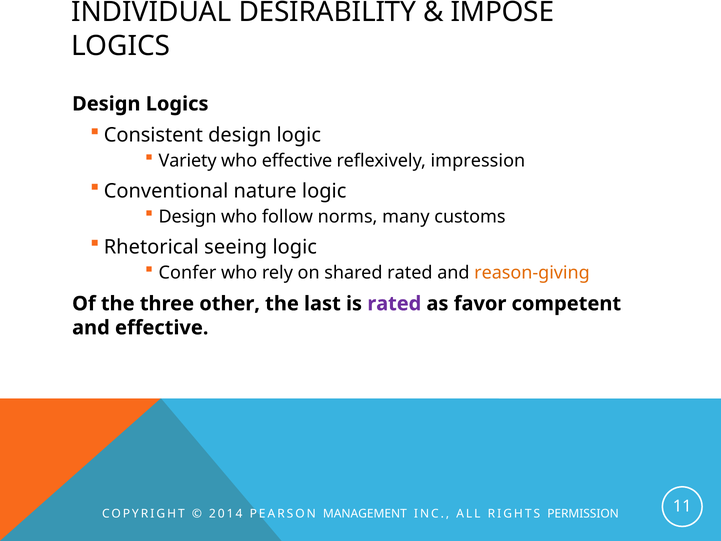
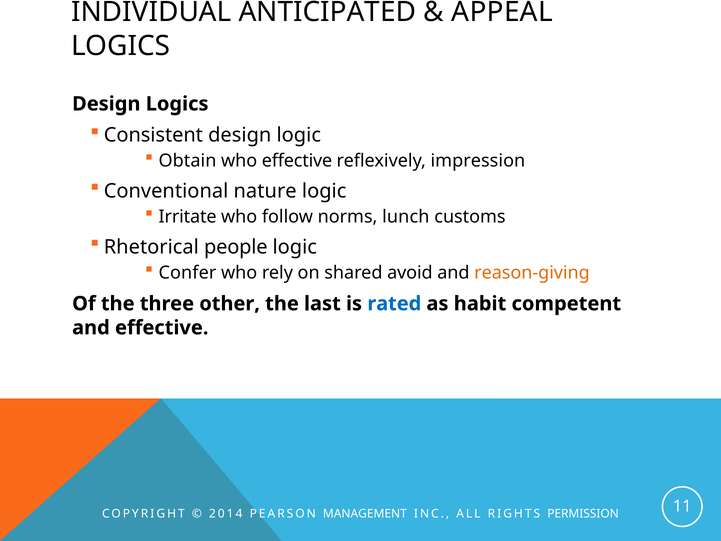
DESIRABILITY: DESIRABILITY -> ANTICIPATED (327, 12)
IMPOSE: IMPOSE -> APPEAL (502, 12)
Variety: Variety -> Obtain (188, 161)
Design: Design -> Irritate (188, 217)
many: many -> lunch (406, 217)
seeing: seeing -> people (236, 247)
shared rated: rated -> avoid (410, 273)
rated colour: purple -> blue (394, 304)
favor: favor -> habit (480, 304)
